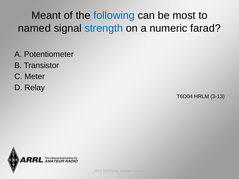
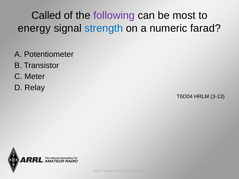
Meant: Meant -> Called (46, 15)
following colour: blue -> purple (114, 15)
named: named -> energy (34, 28)
